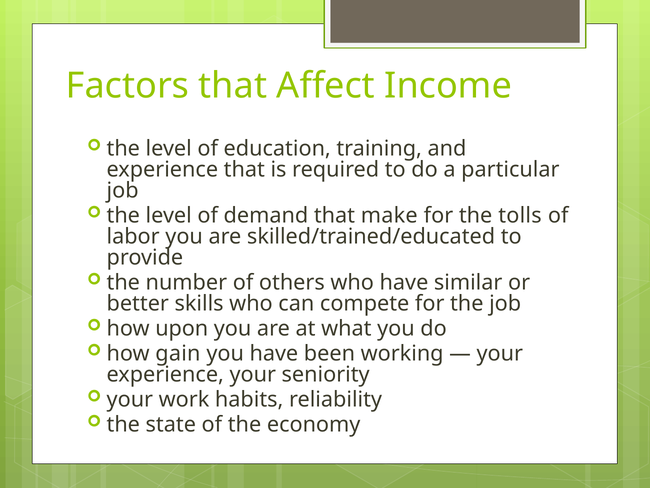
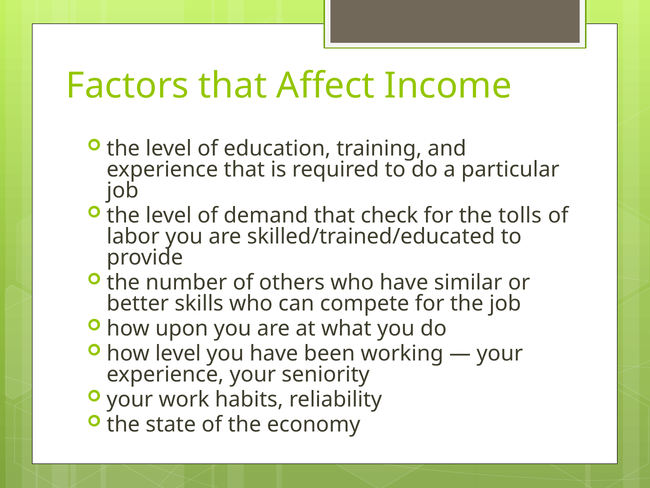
make: make -> check (389, 215)
how gain: gain -> level (178, 353)
